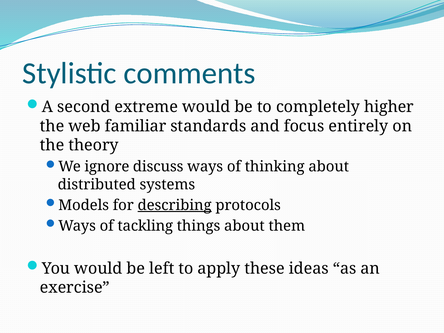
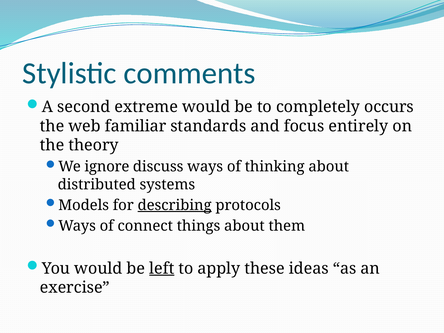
higher: higher -> occurs (389, 107)
tackling: tackling -> connect (145, 226)
left underline: none -> present (162, 268)
